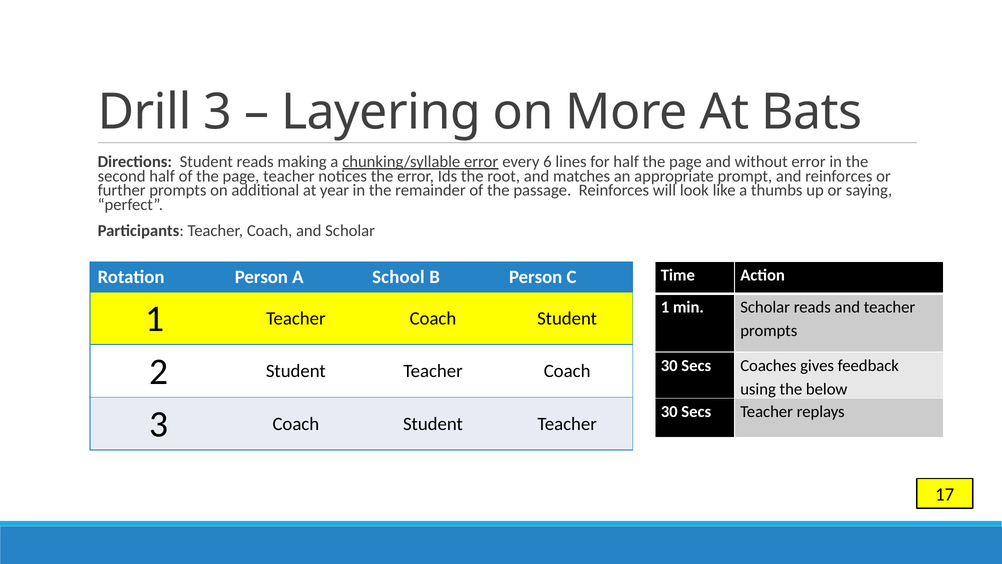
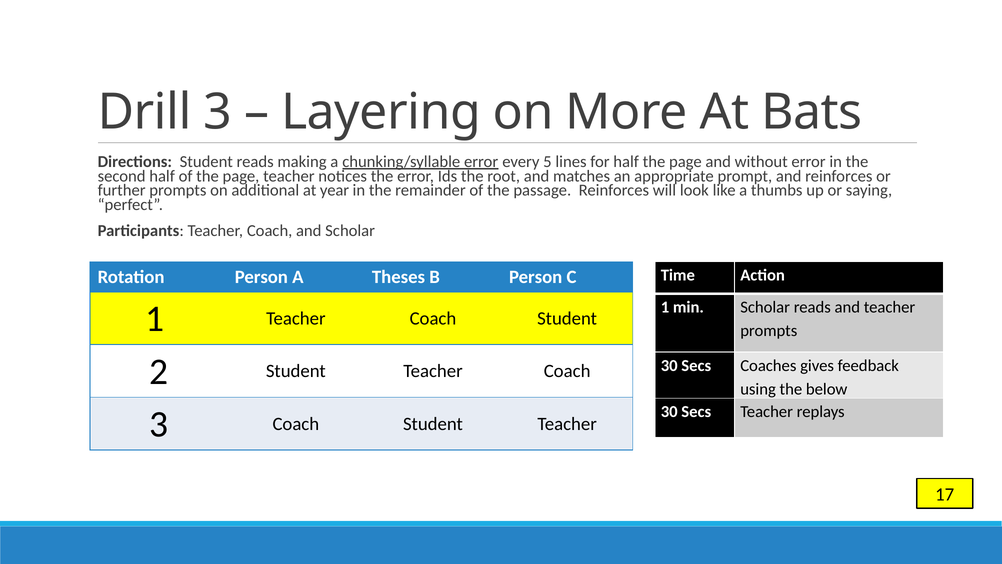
6: 6 -> 5 (547, 161)
School: School -> Theses (399, 277)
